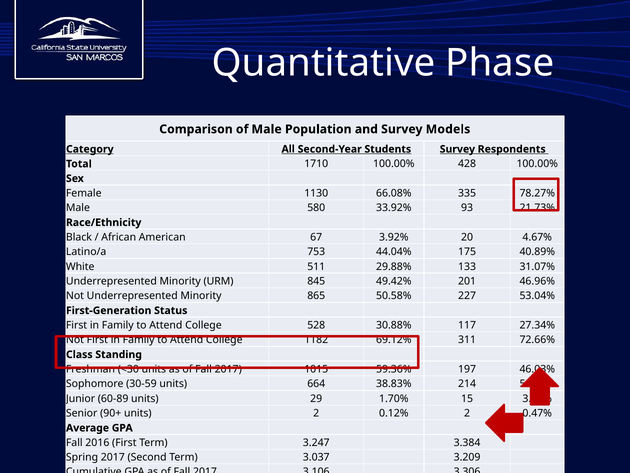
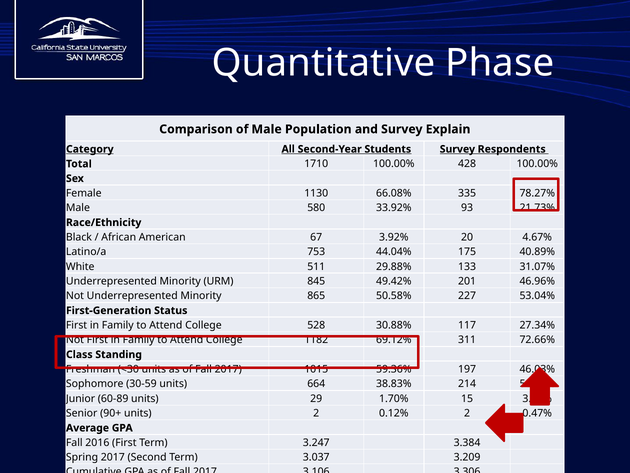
Models: Models -> Explain (448, 129)
